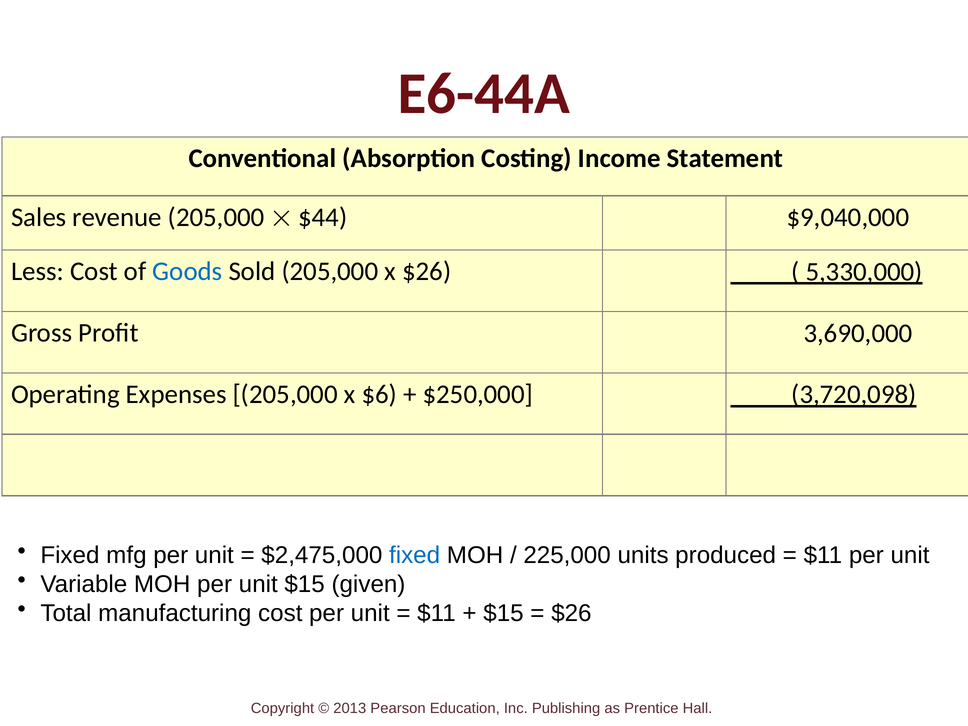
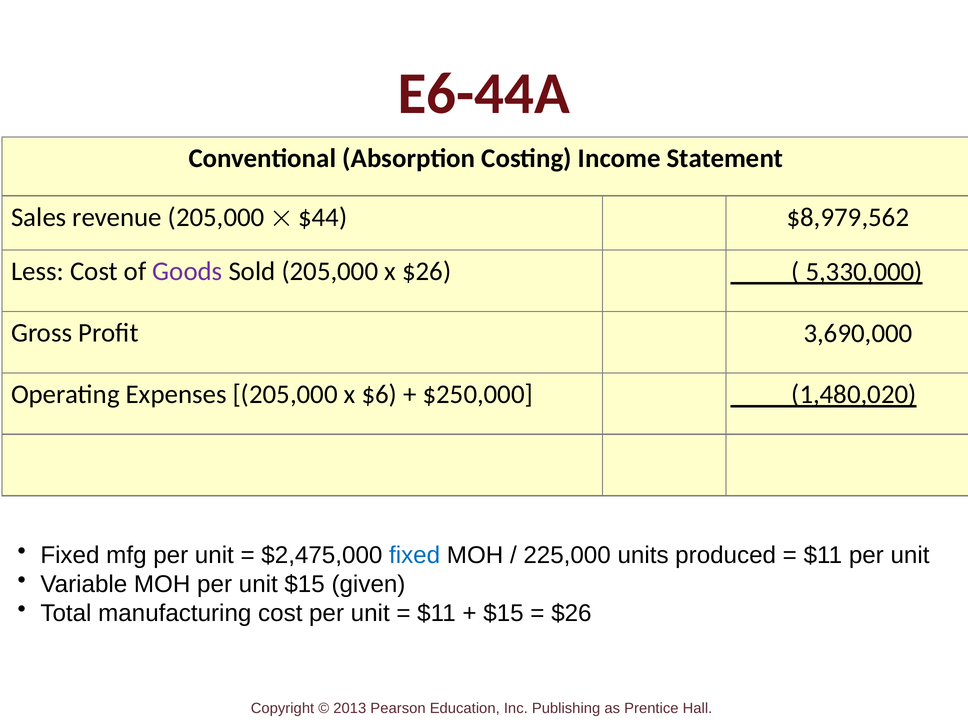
$9,040,000: $9,040,000 -> $8,979,562 (848, 217)
Goods colour: blue -> purple (187, 272)
3,720,098: 3,720,098 -> 1,480,020 (854, 395)
